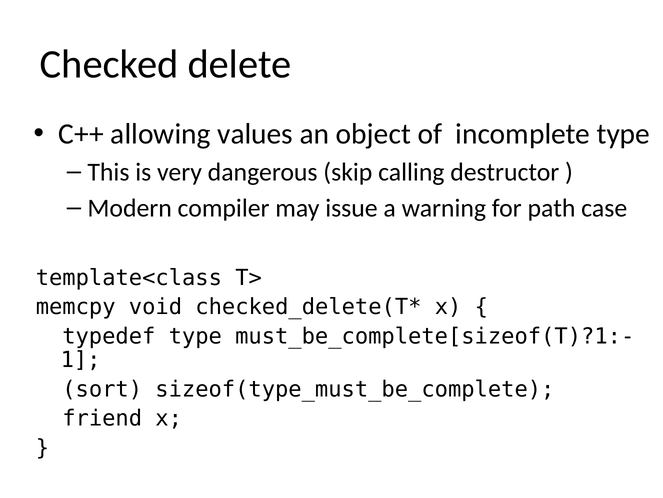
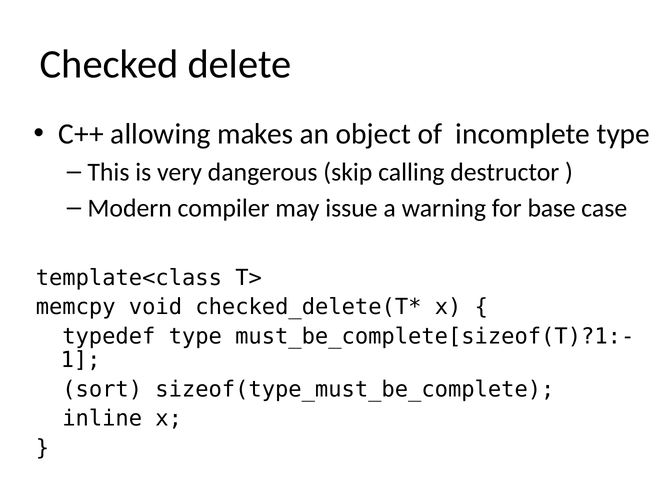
values: values -> makes (255, 134)
path: path -> base (552, 208)
friend: friend -> inline (102, 418)
